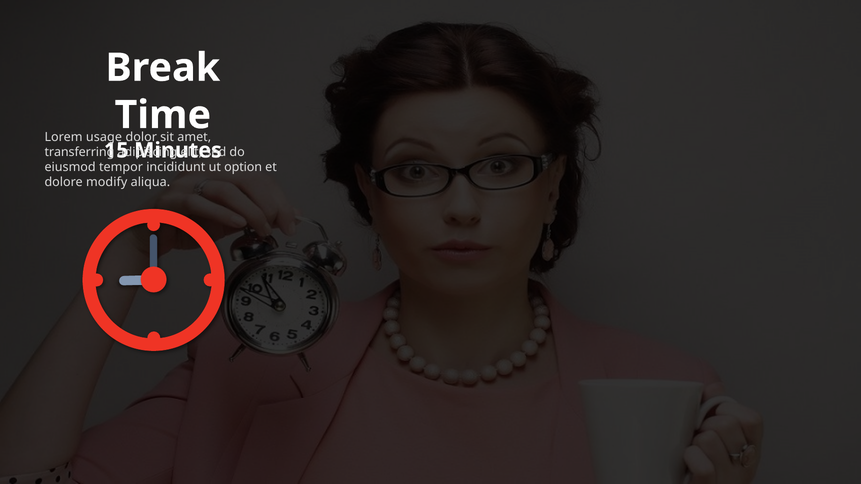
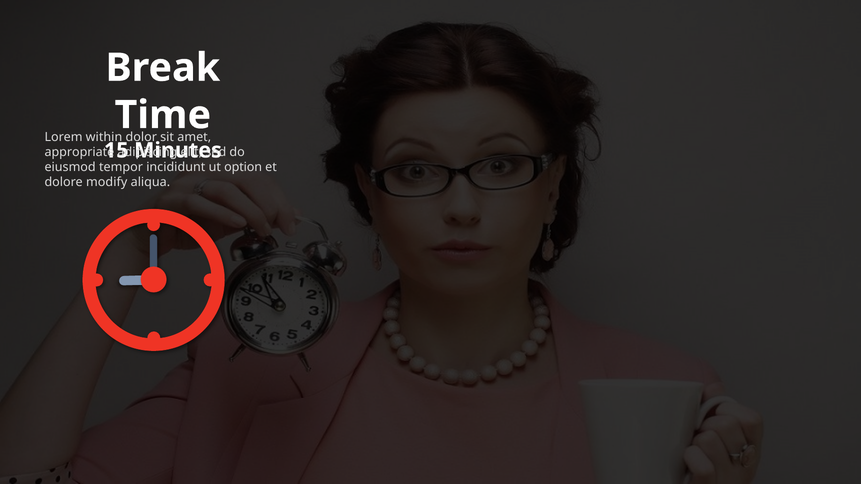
usage: usage -> within (104, 137)
transferring: transferring -> appropriate (79, 152)
